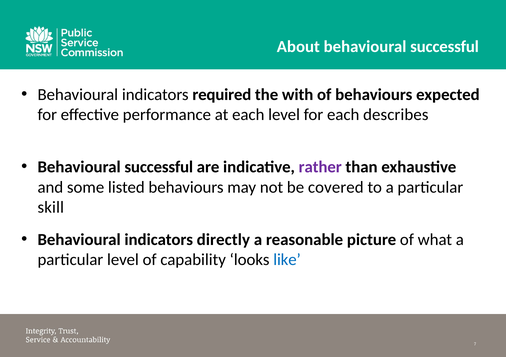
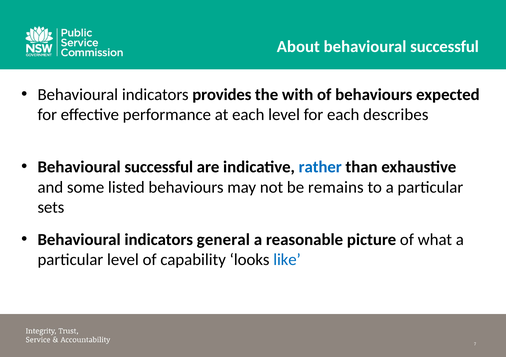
required: required -> provides (222, 95)
rather colour: purple -> blue (320, 167)
covered: covered -> remains (336, 188)
skill: skill -> sets (51, 208)
directly: directly -> general (223, 240)
